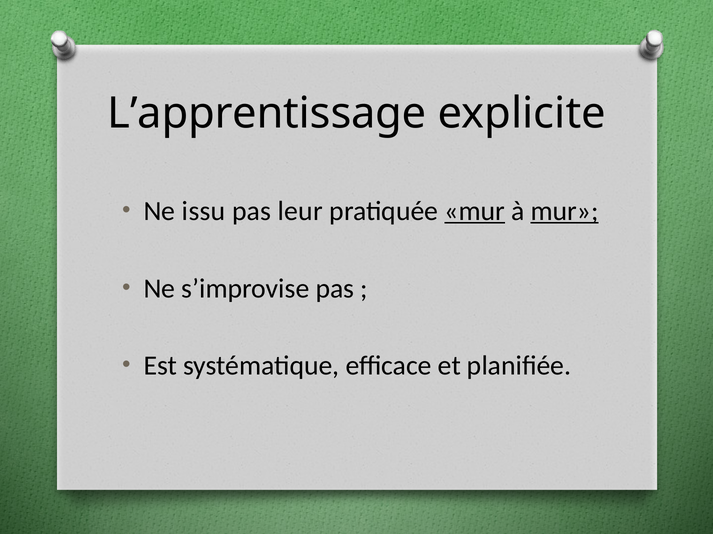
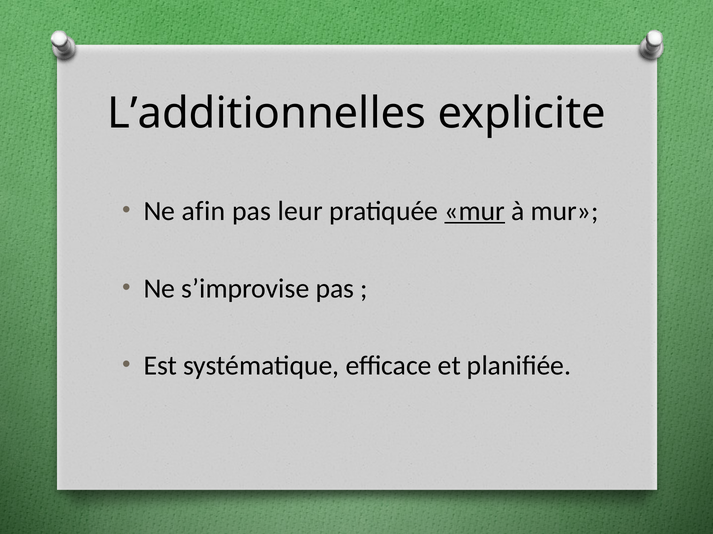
L’apprentissage: L’apprentissage -> L’additionnelles (267, 114)
issu: issu -> afin (204, 211)
mur underline: present -> none (565, 211)
